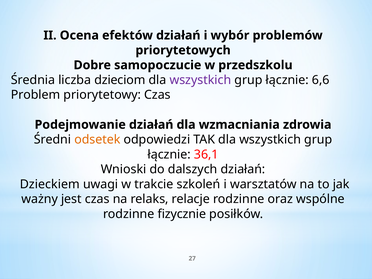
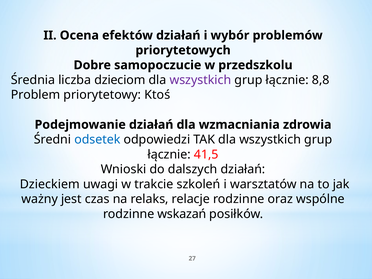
6,6: 6,6 -> 8,8 (321, 80)
priorytetowy Czas: Czas -> Ktoś (157, 95)
odsetek colour: orange -> blue (97, 140)
36,1: 36,1 -> 41,5 (206, 154)
fizycznie: fizycznie -> wskazań (182, 214)
